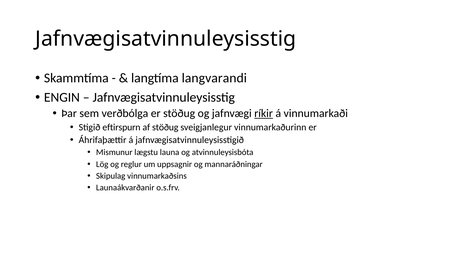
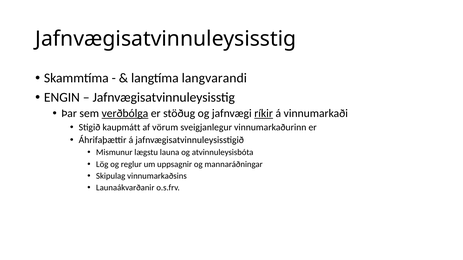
verðbólga underline: none -> present (125, 114)
eftirspurn: eftirspurn -> kaupmátt (121, 128)
af stöðug: stöðug -> vörum (165, 128)
